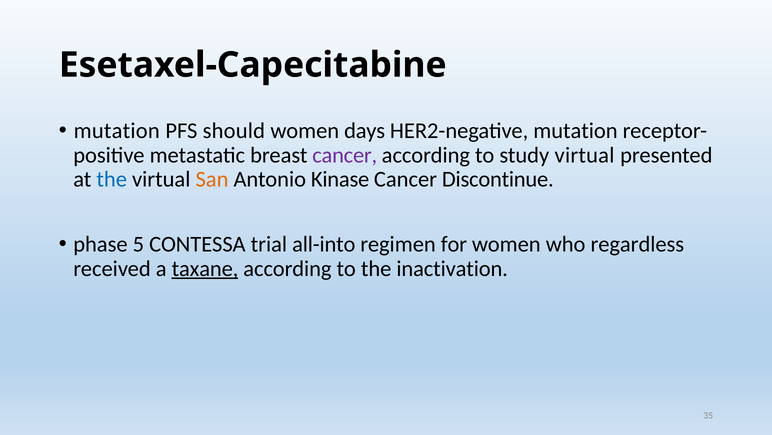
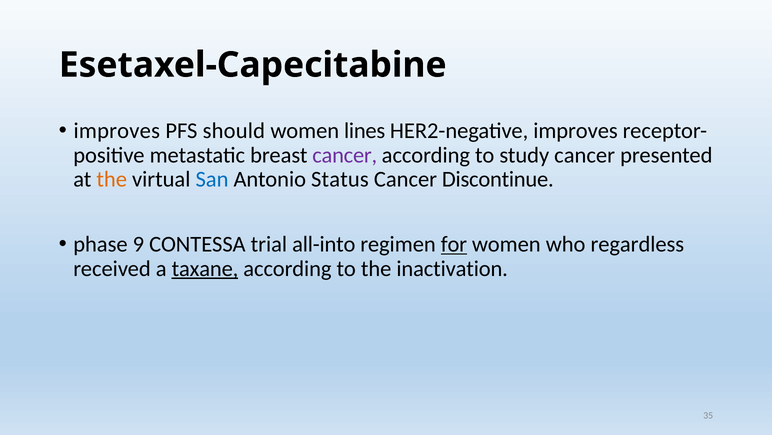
mutation: mutation -> improves (117, 131)
days: days -> lines (365, 131)
HER2-negative mutation: mutation -> improves (576, 131)
study virtual: virtual -> cancer (585, 155)
the colour: blue -> orange (112, 179)
San colour: orange -> blue (212, 179)
Kinase: Kinase -> Status (340, 179)
5: 5 -> 9 (138, 244)
for underline: none -> present (454, 244)
